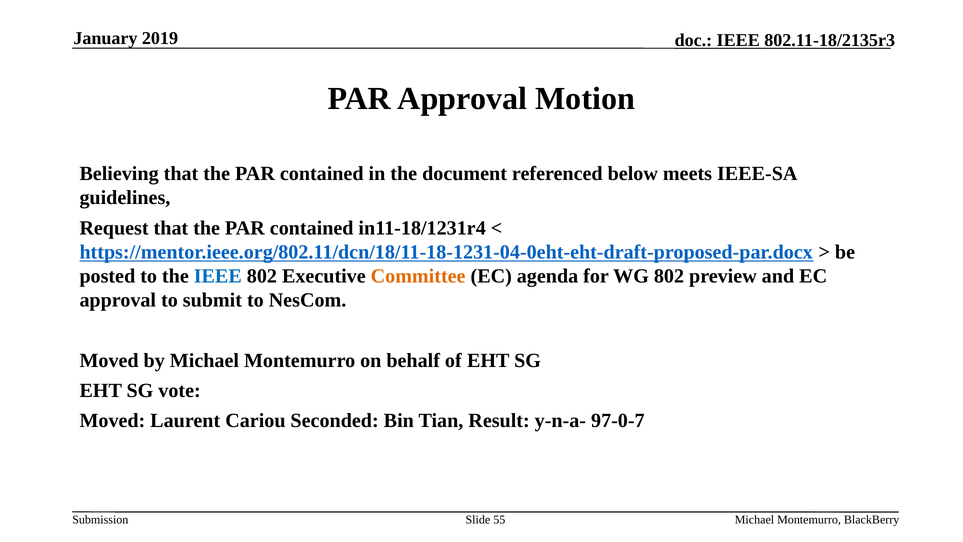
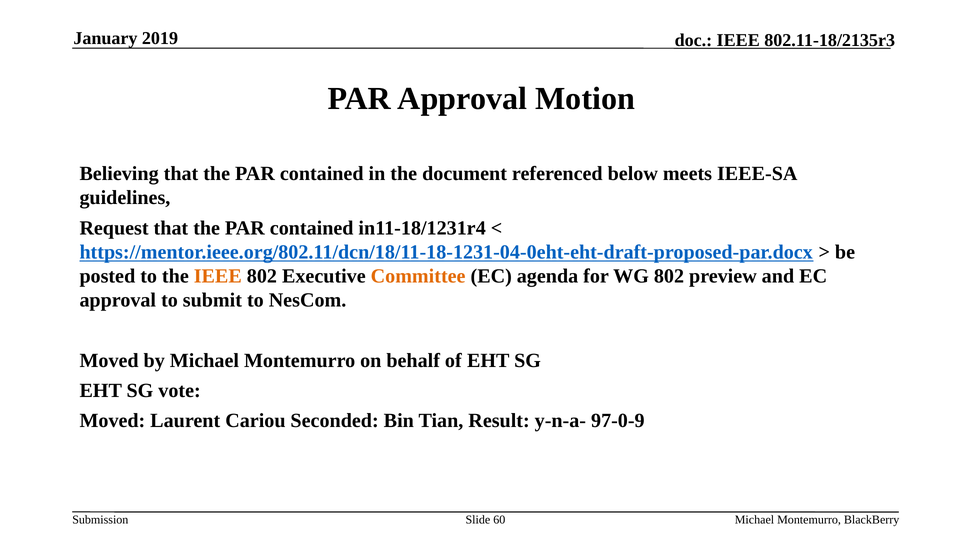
IEEE colour: blue -> orange (218, 276)
97-0-7: 97-0-7 -> 97-0-9 (618, 420)
55: 55 -> 60 (499, 520)
